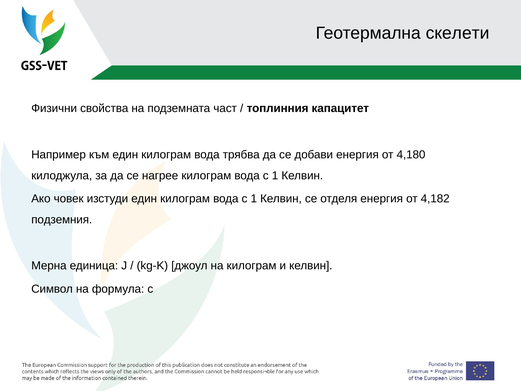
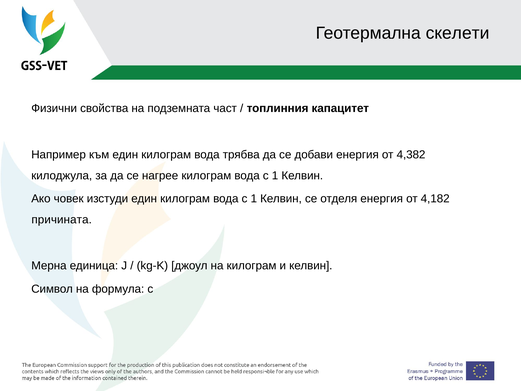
4,180: 4,180 -> 4,382 (411, 155)
подземния: подземния -> причината (62, 219)
